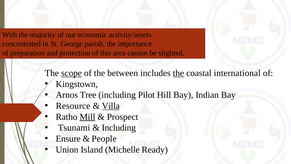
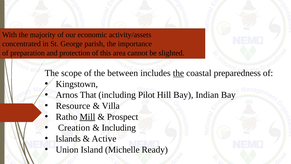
scope underline: present -> none (72, 73)
international: international -> preparedness (237, 73)
Tree: Tree -> That (88, 95)
Villa underline: present -> none (111, 106)
Tsunami: Tsunami -> Creation (74, 127)
Ensure: Ensure -> Islands (68, 138)
People: People -> Active (104, 138)
